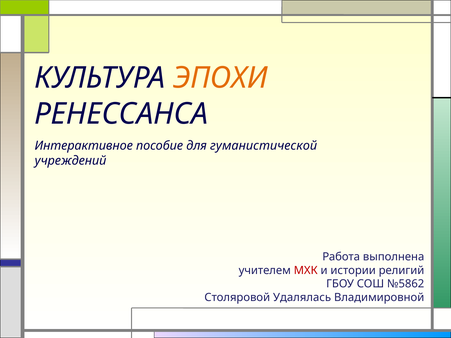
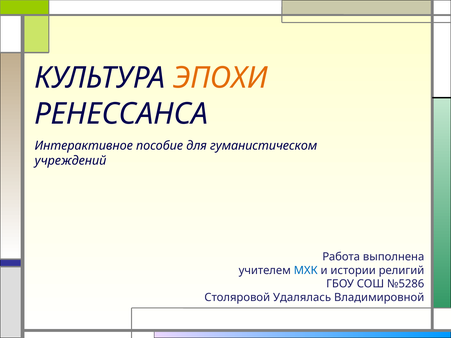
гуманистической: гуманистической -> гуманистическом (264, 146)
МХК colour: red -> blue (306, 271)
№5862: №5862 -> №5286 (406, 284)
